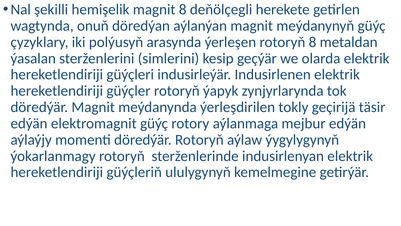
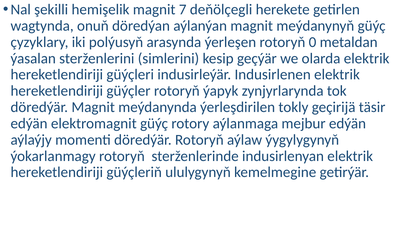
magnit 8: 8 -> 7 (183, 10)
rotoryň 8: 8 -> 0 (313, 42)
